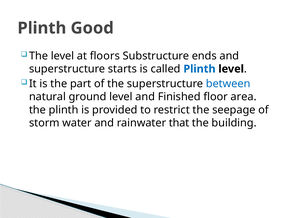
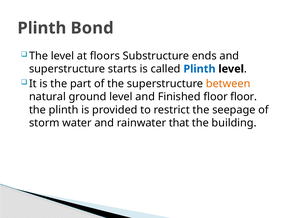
Good: Good -> Bond (92, 28)
between colour: blue -> orange (228, 84)
floor area: area -> floor (244, 97)
